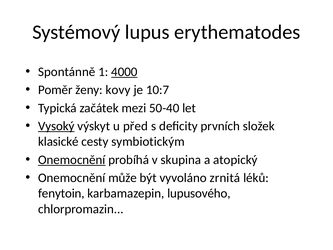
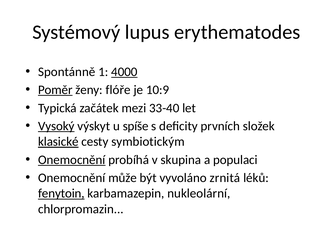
Poměr underline: none -> present (55, 90)
kovy: kovy -> flóře (118, 90)
10:7: 10:7 -> 10:9 (158, 90)
50-40: 50-40 -> 33-40 (164, 108)
před: před -> spíše (136, 126)
klasické underline: none -> present (58, 142)
atopický: atopický -> populaci (235, 160)
fenytoin underline: none -> present (61, 193)
lupusového: lupusového -> nukleolární (199, 193)
